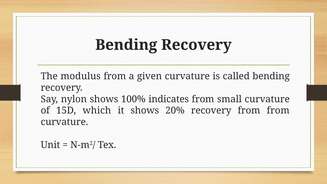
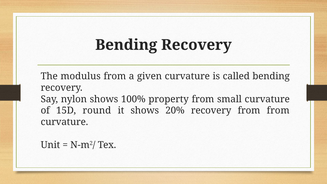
indicates: indicates -> property (169, 99)
which: which -> round (97, 111)
